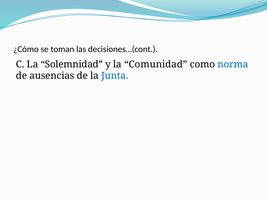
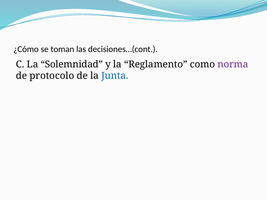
Comunidad: Comunidad -> Reglamento (156, 64)
norma colour: blue -> purple (233, 64)
ausencias: ausencias -> protocolo (52, 76)
